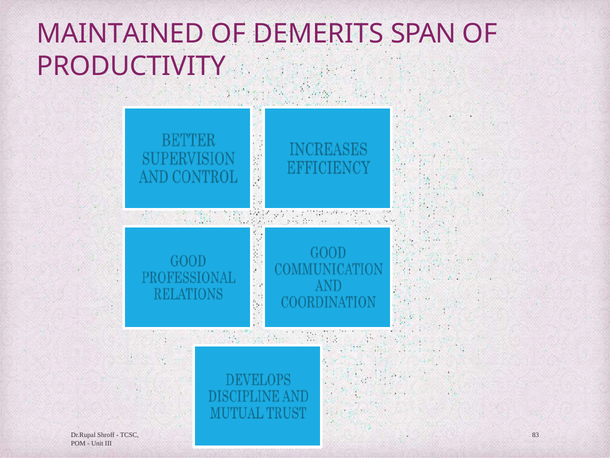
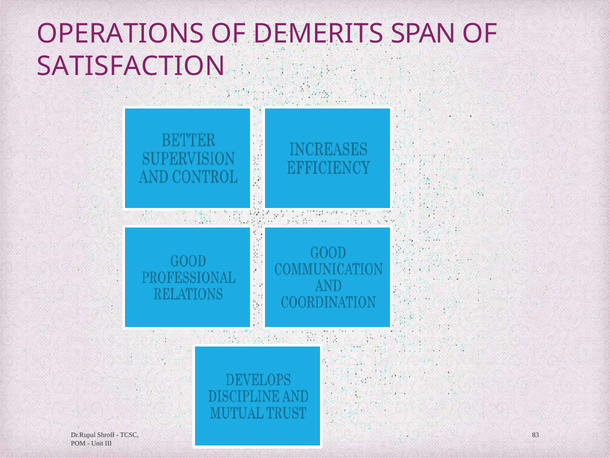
MAINTAINED: MAINTAINED -> OPERATIONS (120, 34)
PRODUCTIVITY: PRODUCTIVITY -> SATISFACTION (131, 66)
